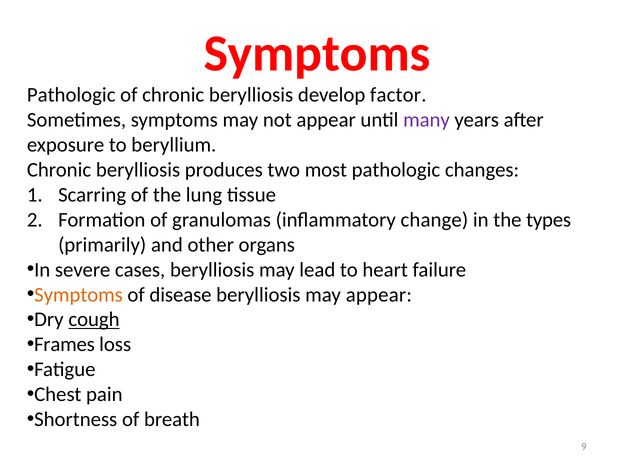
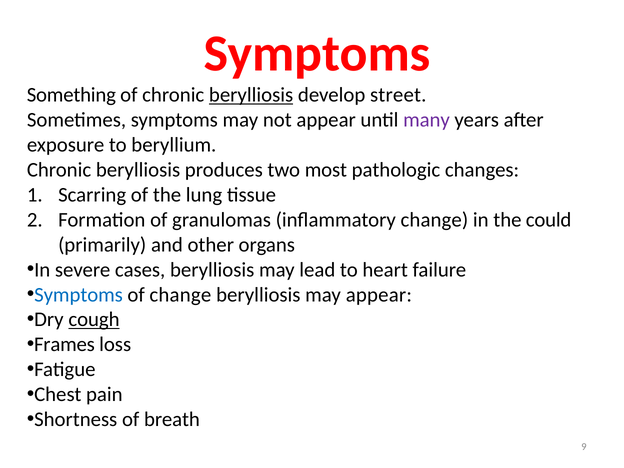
Pathologic: Pathologic -> Something (71, 95)
berylliosis underline: none -> present (251, 95)
factor: factor -> street (398, 95)
types: types -> could (549, 220)
Symptoms colour: orange -> blue (79, 295)
of disease: disease -> change (180, 295)
